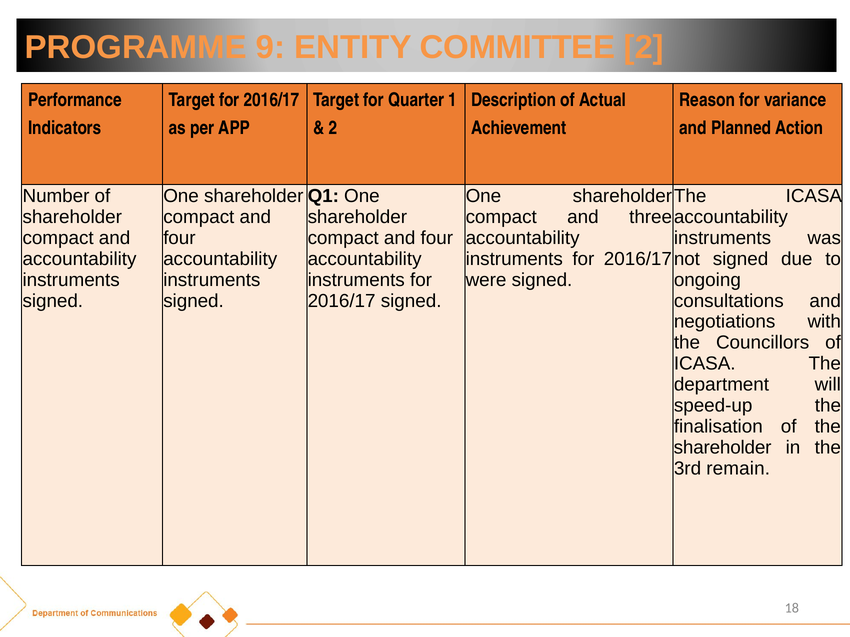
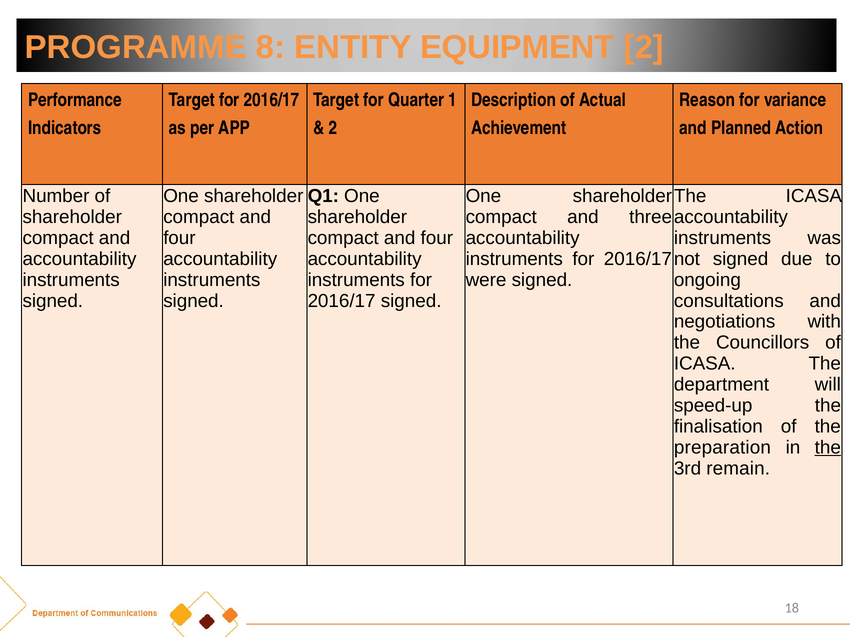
9: 9 -> 8 (271, 48)
COMMITTEE: COMMITTEE -> EQUIPMENT (517, 48)
shareholder: shareholder -> preparation (722, 448)
the underline: none -> present (828, 448)
